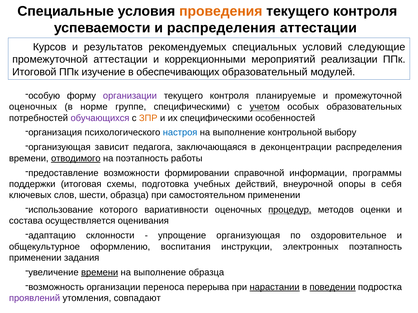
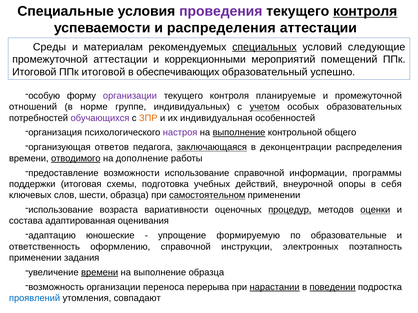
проведения colour: orange -> purple (221, 11)
контроля underline: none -> present (365, 11)
Курсов: Курсов -> Среды (49, 47)
результатов: результатов -> материалам (113, 47)
специальных underline: none -> present (264, 47)
реализации: реализации -> помещений (349, 60)
изучение: изучение -> итоговой (103, 72)
модулей: модулей -> успешно (333, 72)
оценочных: оценочных -> отношений (33, 107)
группе специфическими: специфическими -> индивидуальных (192, 107)
их специфическими: специфическими -> индивидуальная (216, 118)
настроя colour: blue -> purple (180, 133)
выполнение underline: none -> present (239, 133)
выбору: выбору -> общего (341, 133)
зависит: зависит -> ответов (112, 147)
заключающаяся underline: none -> present (212, 147)
на поэтапность: поэтапность -> дополнение (142, 159)
возможности формировании: формировании -> использование (197, 173)
самостоятельном underline: none -> present (207, 196)
которого: которого -> возраста (119, 210)
оценки underline: none -> present (375, 210)
осуществляется: осуществляется -> адаптированная (80, 221)
склонности: склонности -> юношеские (110, 236)
упрощение организующая: организующая -> формируемую (248, 236)
оздоровительное: оздоровительное -> образовательные (349, 236)
общекультурное: общекультурное -> ответственность (44, 247)
оформлению воспитания: воспитания -> справочной (186, 247)
проявлений colour: purple -> blue (35, 299)
